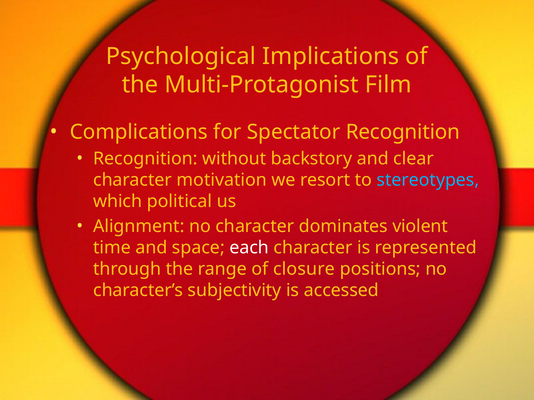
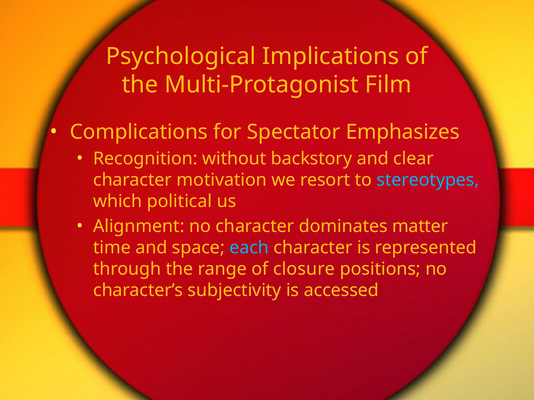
Spectator Recognition: Recognition -> Emphasizes (403, 132)
violent: violent -> matter (420, 226)
each colour: white -> light blue (249, 248)
